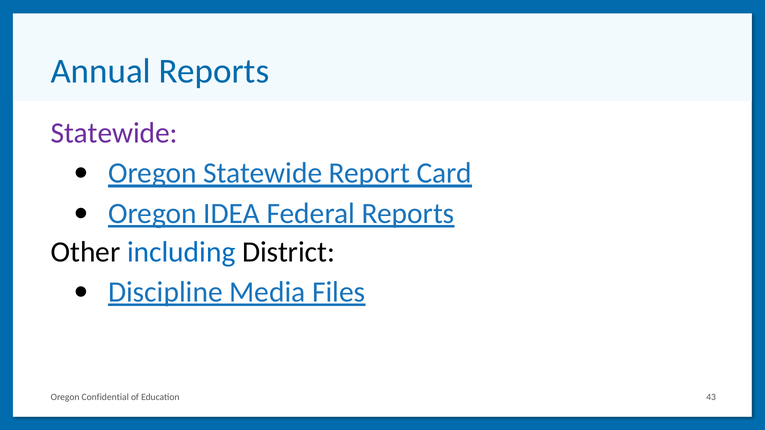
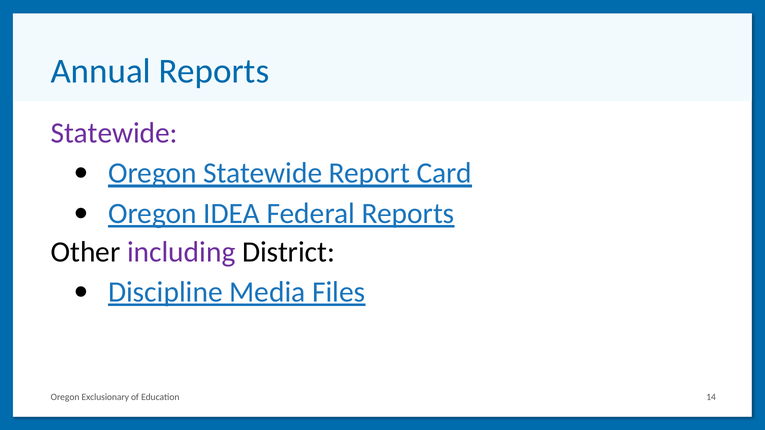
including colour: blue -> purple (181, 252)
Confidential: Confidential -> Exclusionary (105, 397)
43: 43 -> 14 (711, 397)
